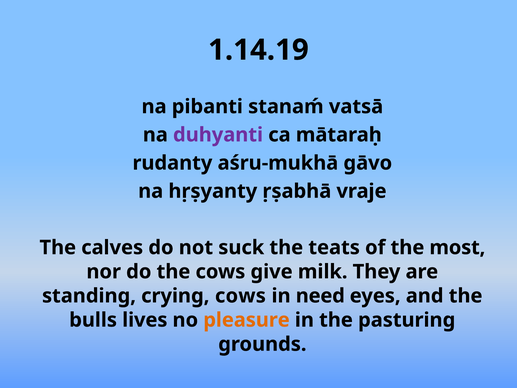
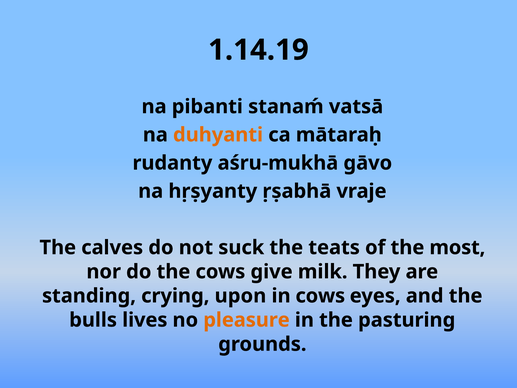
duhyanti colour: purple -> orange (218, 135)
crying cows: cows -> upon (240, 296)
in need: need -> cows (320, 296)
